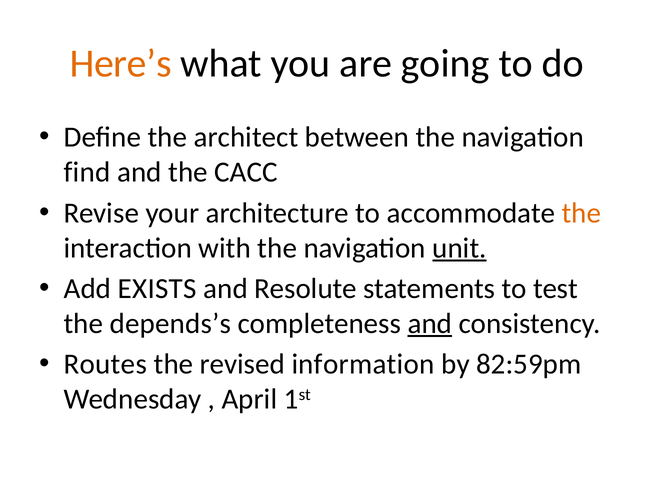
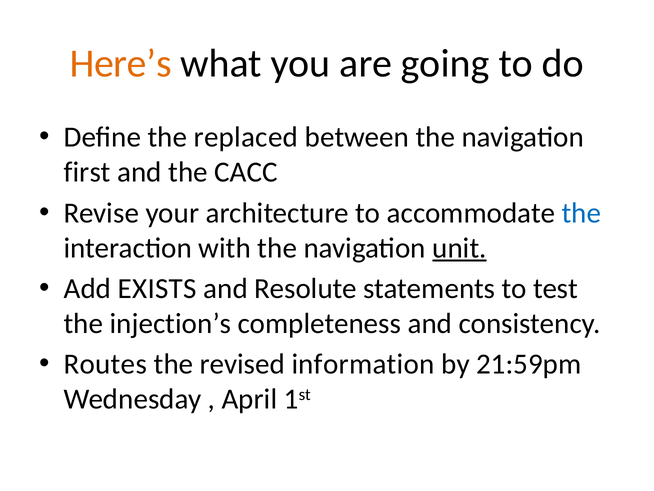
architect: architect -> replaced (246, 137)
find: find -> first (87, 172)
the colour: orange -> blue (581, 213)
depends’s: depends’s -> injection’s (170, 323)
and underline: present -> none (430, 323)
82:59pm: 82:59pm -> 21:59pm (529, 364)
